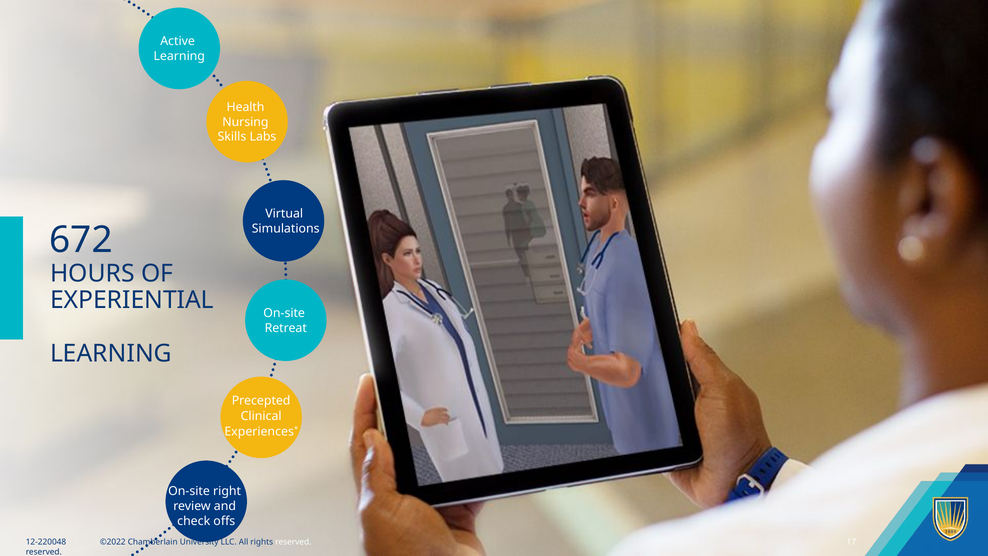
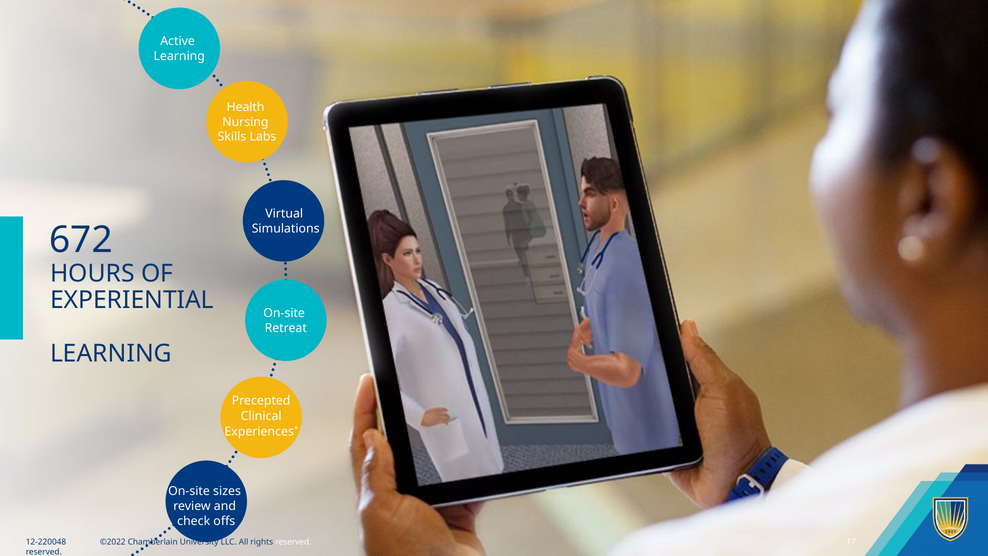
right: right -> sizes (227, 491)
